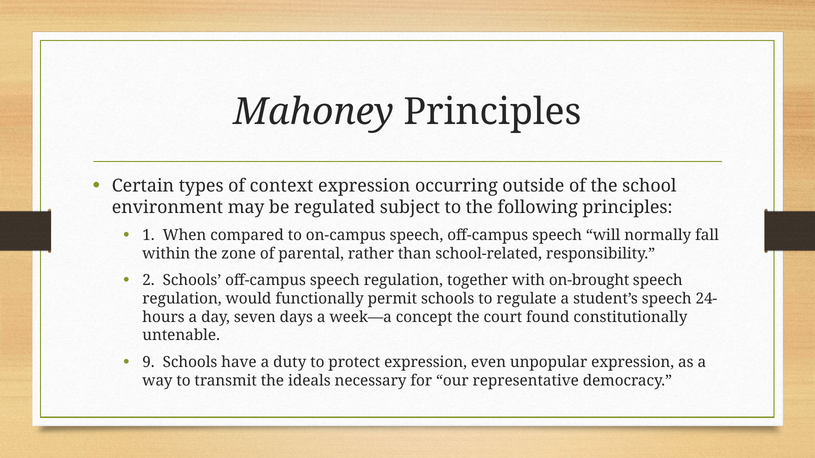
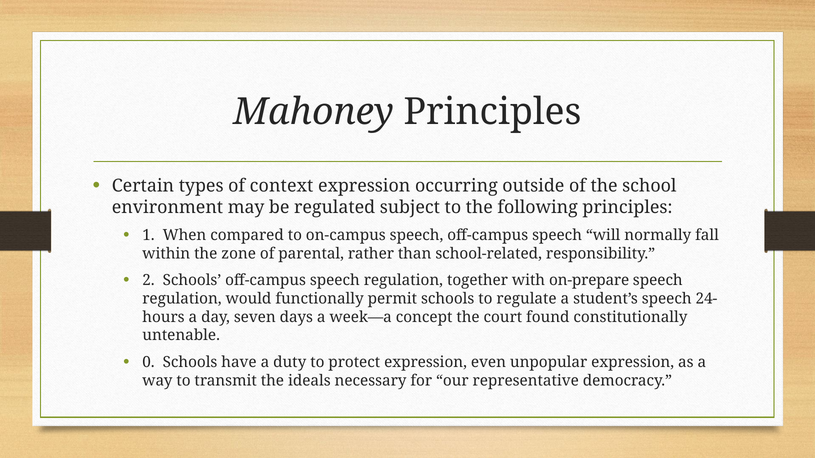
on-brought: on-brought -> on-prepare (589, 281)
9: 9 -> 0 (149, 363)
